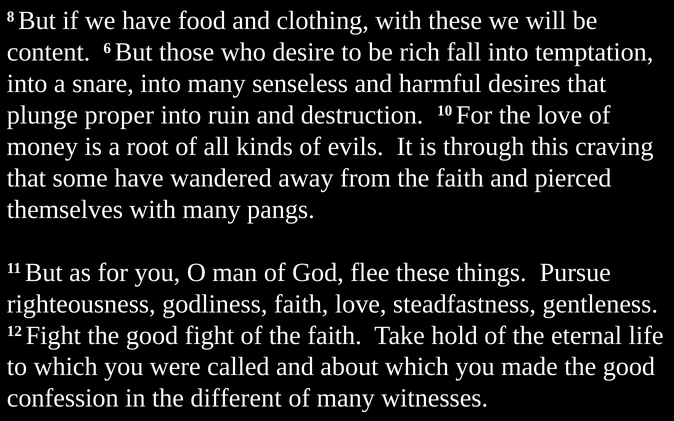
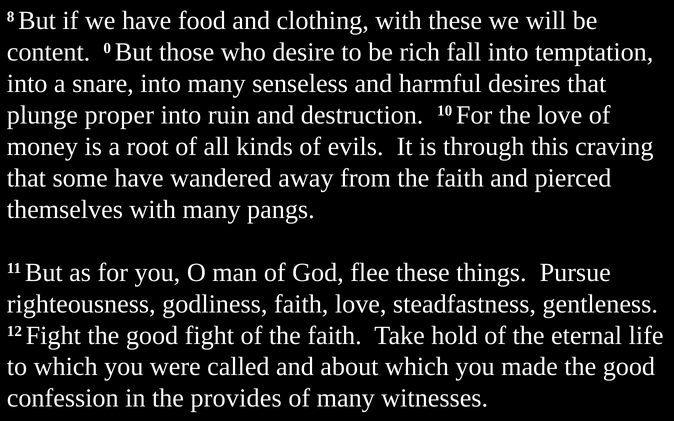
6: 6 -> 0 (107, 48)
different: different -> provides (236, 399)
